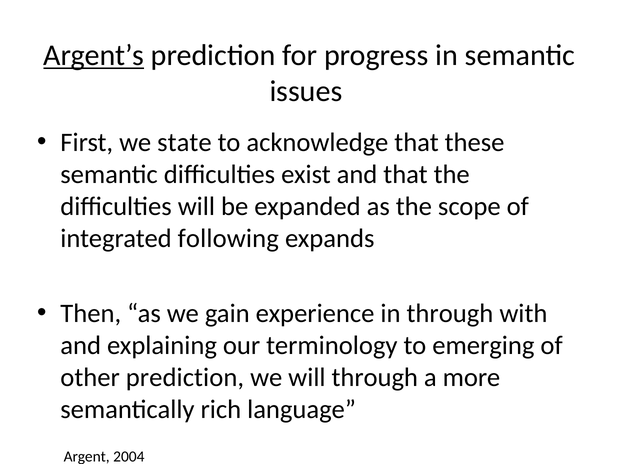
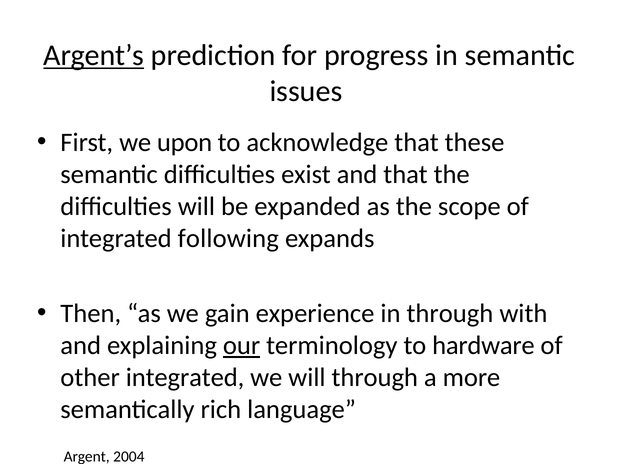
state: state -> upon (185, 143)
our underline: none -> present (242, 346)
emerging: emerging -> hardware (483, 346)
other prediction: prediction -> integrated (185, 378)
